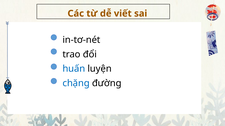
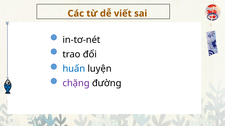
chặng colour: blue -> purple (76, 84)
